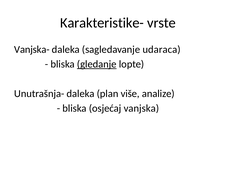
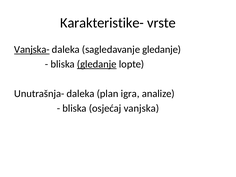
Vanjska- underline: none -> present (32, 50)
sagledavanje udaraca: udaraca -> gledanje (162, 50)
više: više -> igra (130, 94)
